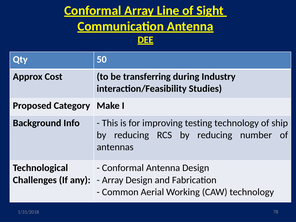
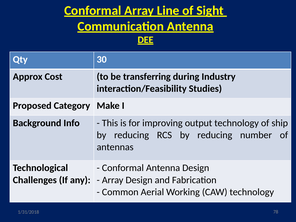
50: 50 -> 30 (102, 59)
testing: testing -> output (199, 123)
